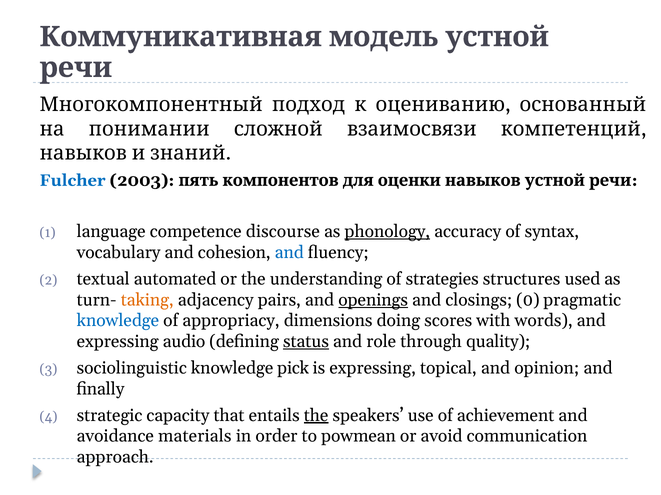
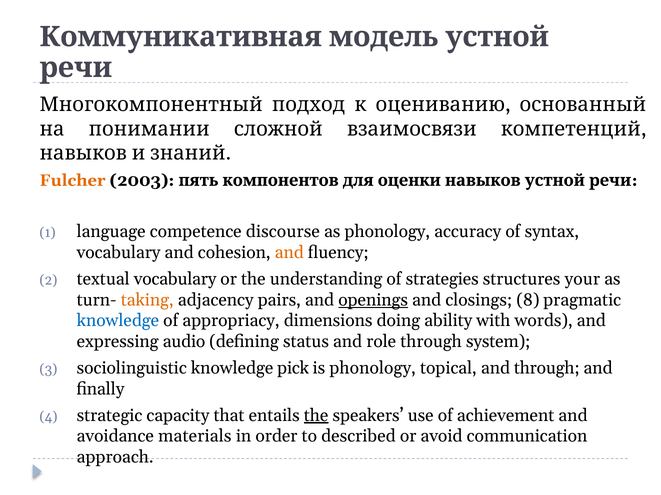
Fulcher colour: blue -> orange (73, 181)
phonology underline: present -> none (387, 232)
and colour: blue -> orange (289, 253)
textual automated: automated -> vocabulary (175, 279)
used: used -> your (582, 279)
0: 0 -> 8 (528, 300)
scores: scores -> ability (448, 321)
status underline: present -> none (306, 342)
quality: quality -> system (498, 342)
is expressing: expressing -> phonology (373, 369)
and opinion: opinion -> through (547, 369)
powmean: powmean -> described (358, 437)
